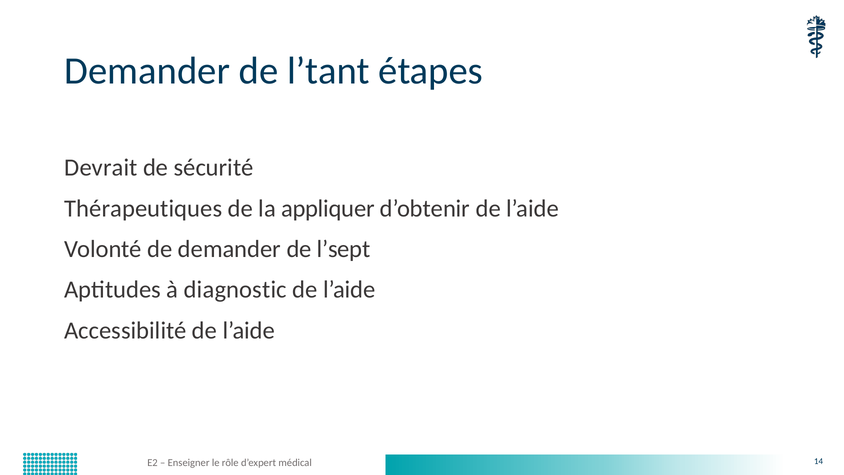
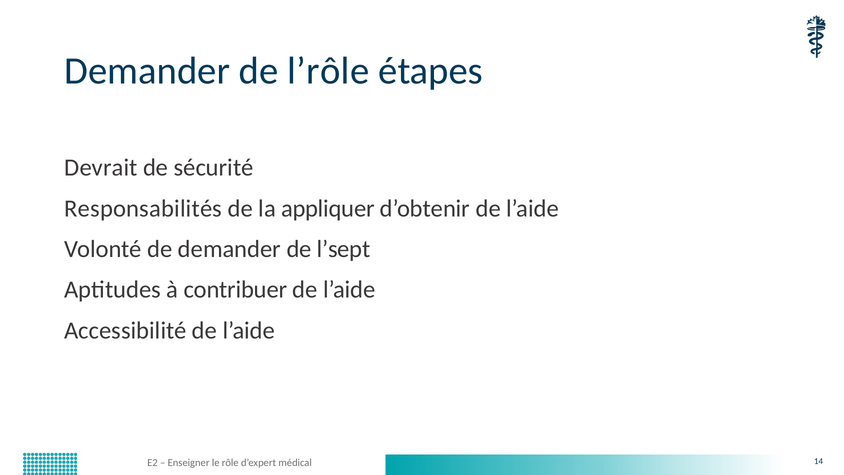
l’tant: l’tant -> l’rôle (328, 71)
Thérapeutiques: Thérapeutiques -> Responsabilités (143, 208)
diagnostic: diagnostic -> contribuer (235, 290)
